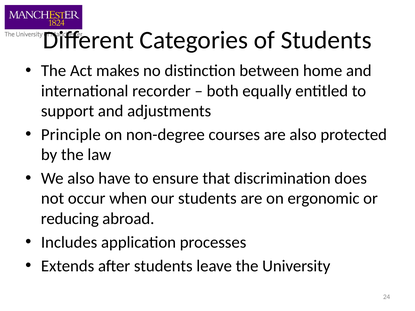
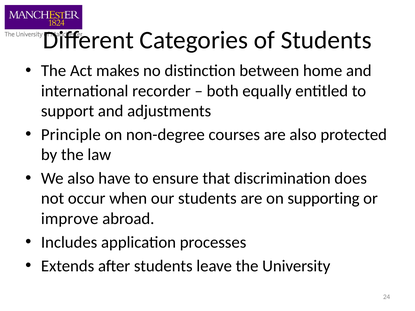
ergonomic: ergonomic -> supporting (324, 199)
reducing: reducing -> improve (70, 219)
